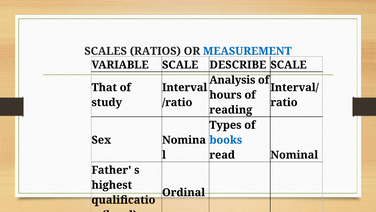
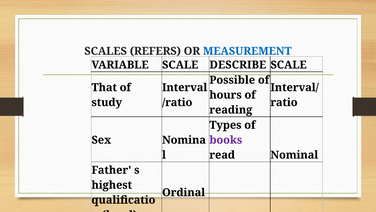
RATIOS: RATIOS -> REFERS (155, 51)
Analysis: Analysis -> Possible (232, 80)
books colour: blue -> purple (226, 140)
